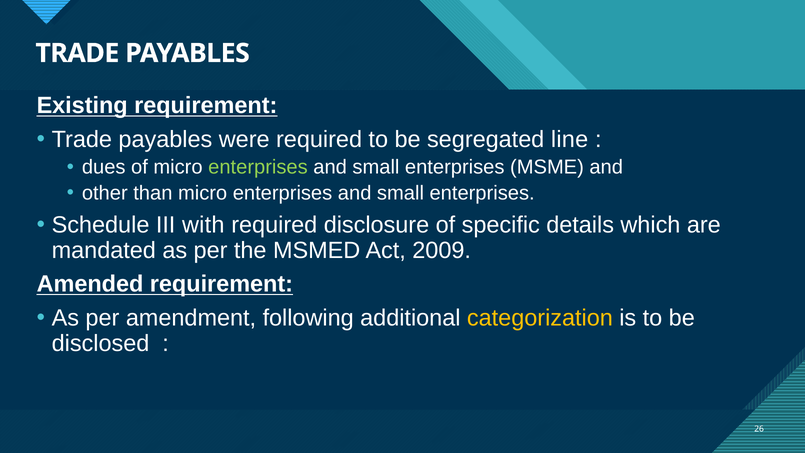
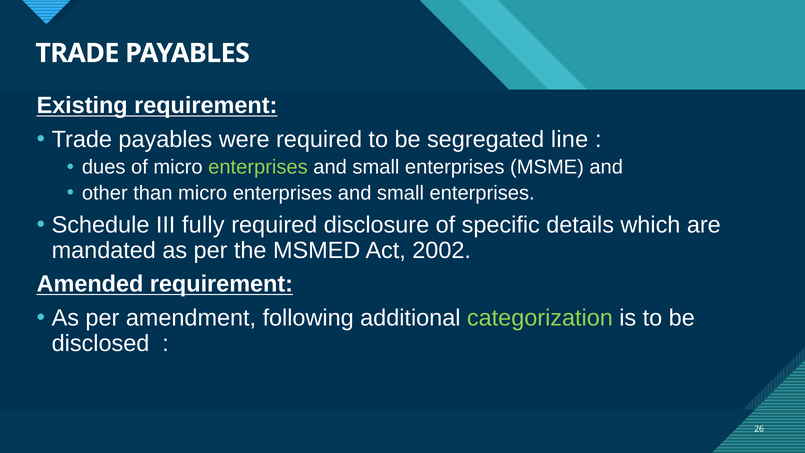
with: with -> fully (203, 225)
2009: 2009 -> 2002 (442, 250)
categorization colour: yellow -> light green (540, 318)
